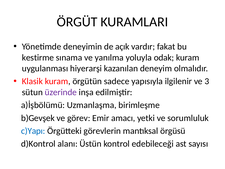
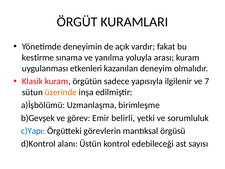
odak: odak -> arası (164, 57)
hiyerarşi: hiyerarşi -> etkenleri (86, 68)
3: 3 -> 7 (207, 81)
üzerinde colour: purple -> orange (61, 92)
amacı: amacı -> belirli (123, 118)
